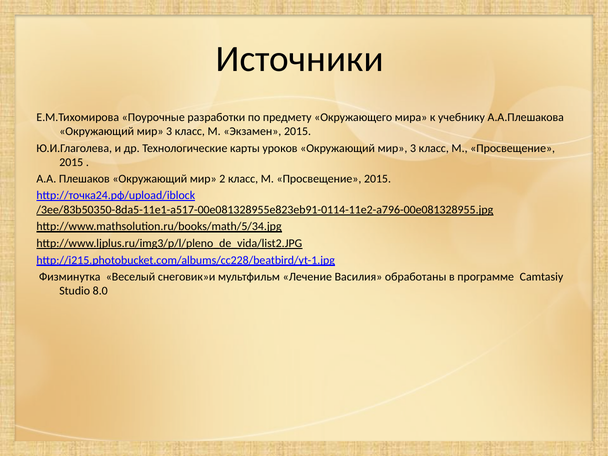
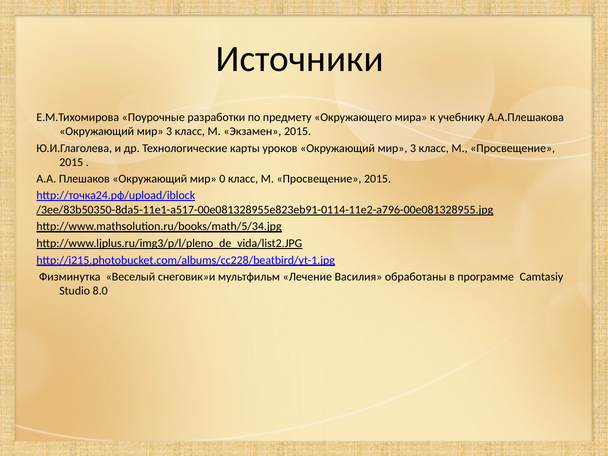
2: 2 -> 0 (222, 179)
